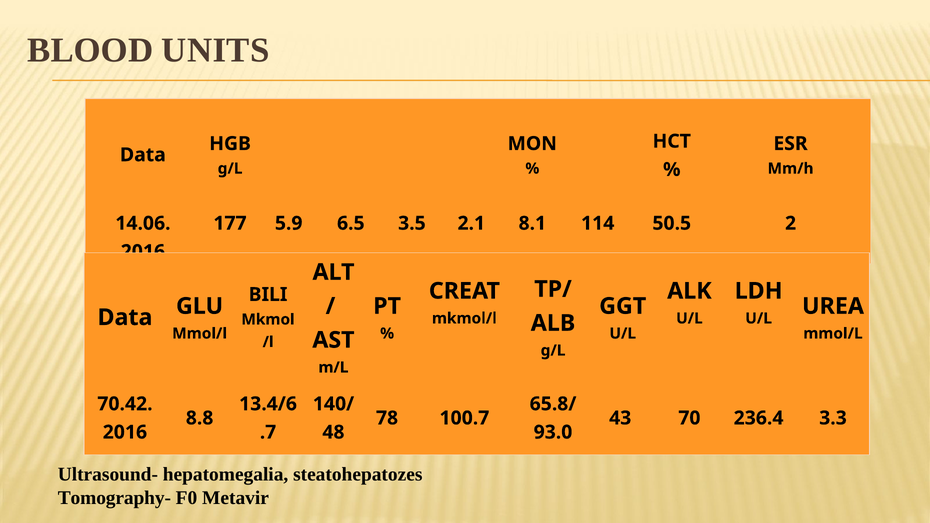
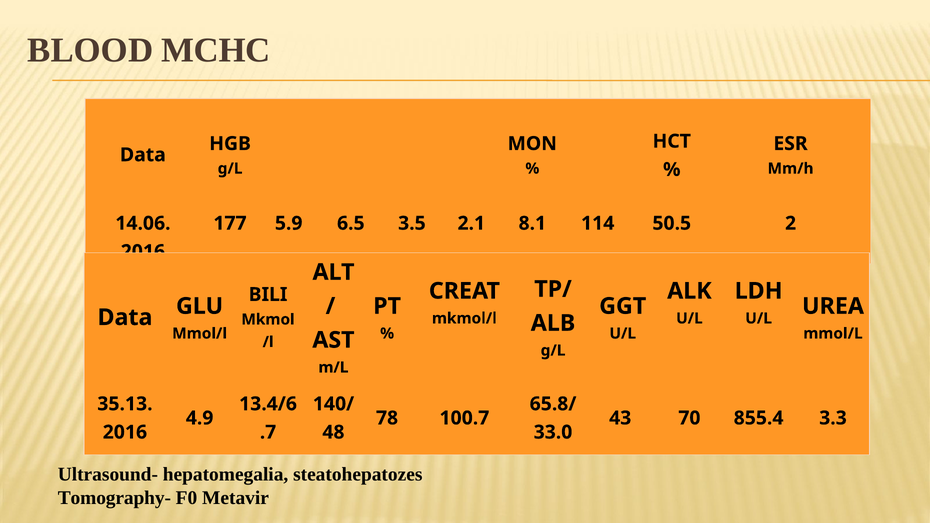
UNITS: UNITS -> MCHC (216, 50)
70.42: 70.42 -> 35.13 (125, 404)
8.8: 8.8 -> 4.9 (200, 418)
236.4: 236.4 -> 855.4 (759, 418)
93.0: 93.0 -> 33.0 (553, 432)
